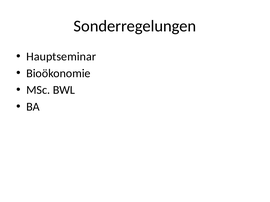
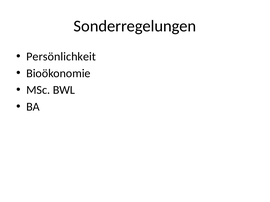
Hauptseminar: Hauptseminar -> Persönlichkeit (61, 57)
